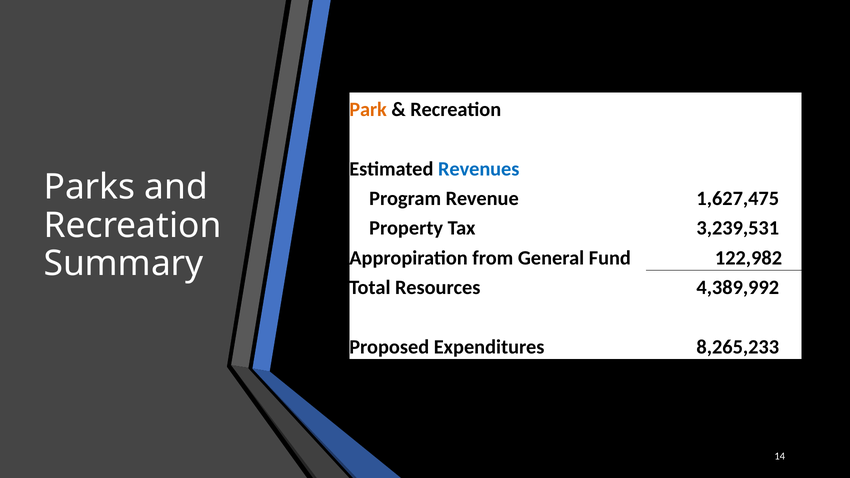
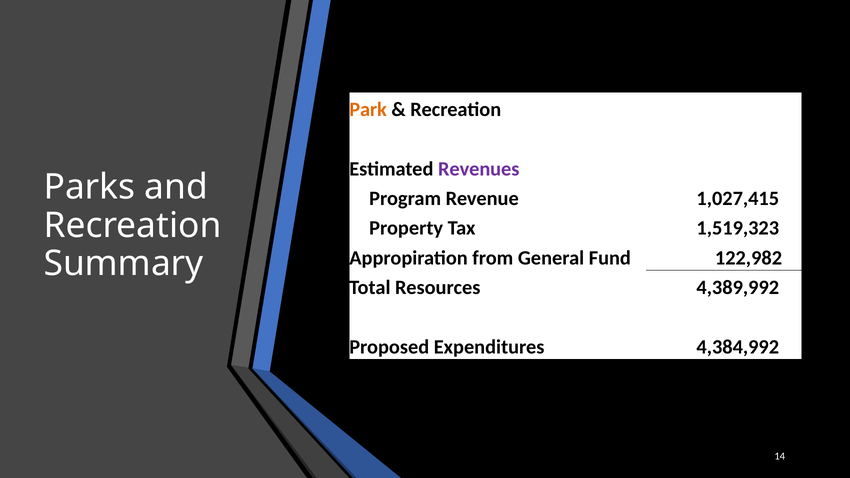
Revenues colour: blue -> purple (479, 169)
1,627,475: 1,627,475 -> 1,027,415 (738, 199)
3,239,531: 3,239,531 -> 1,519,323 (738, 228)
8,265,233: 8,265,233 -> 4,384,992 (738, 347)
